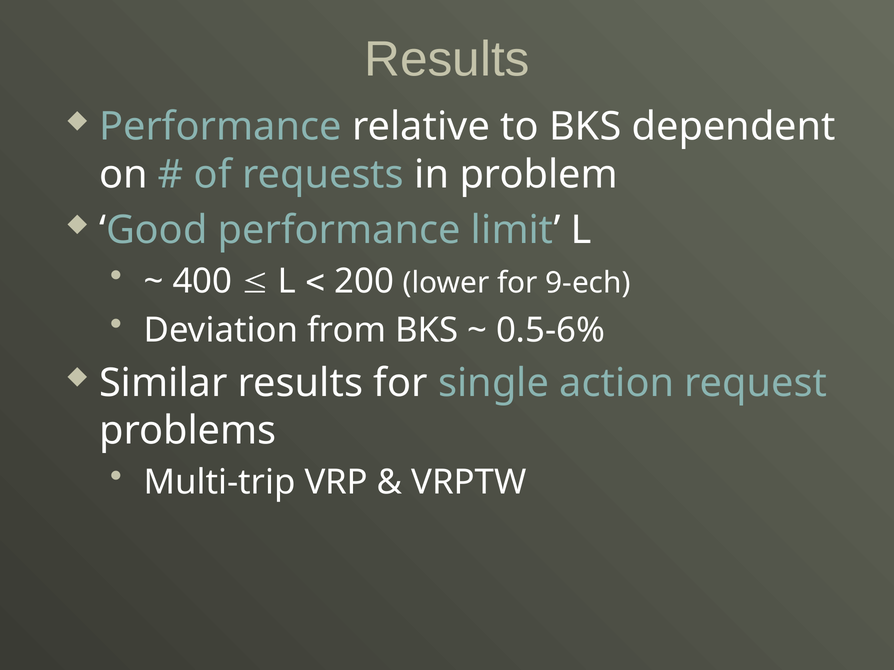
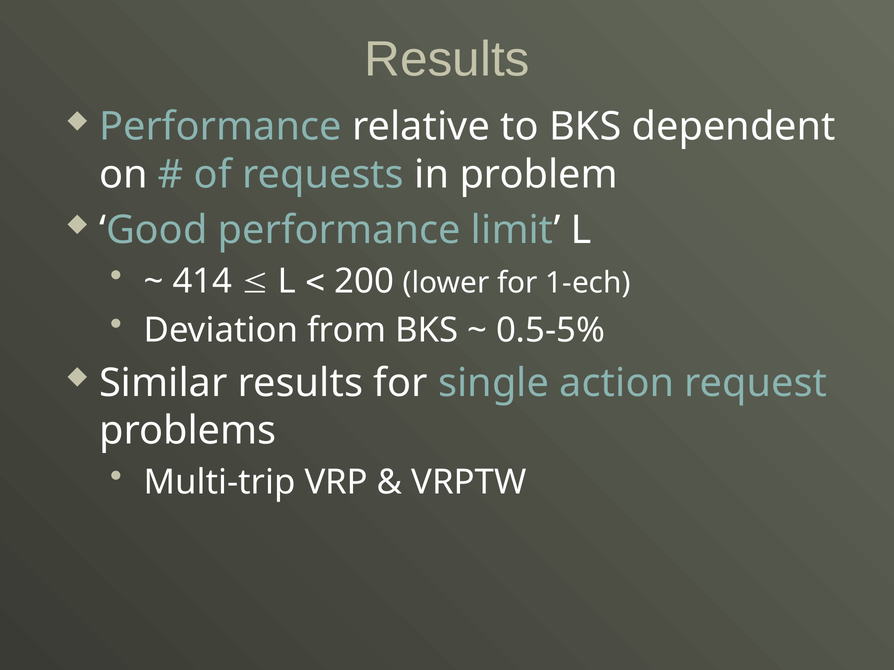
400: 400 -> 414 (202, 282)
9-ech: 9-ech -> 1-ech (588, 283)
0.5-6%: 0.5-6% -> 0.5-5% (551, 330)
